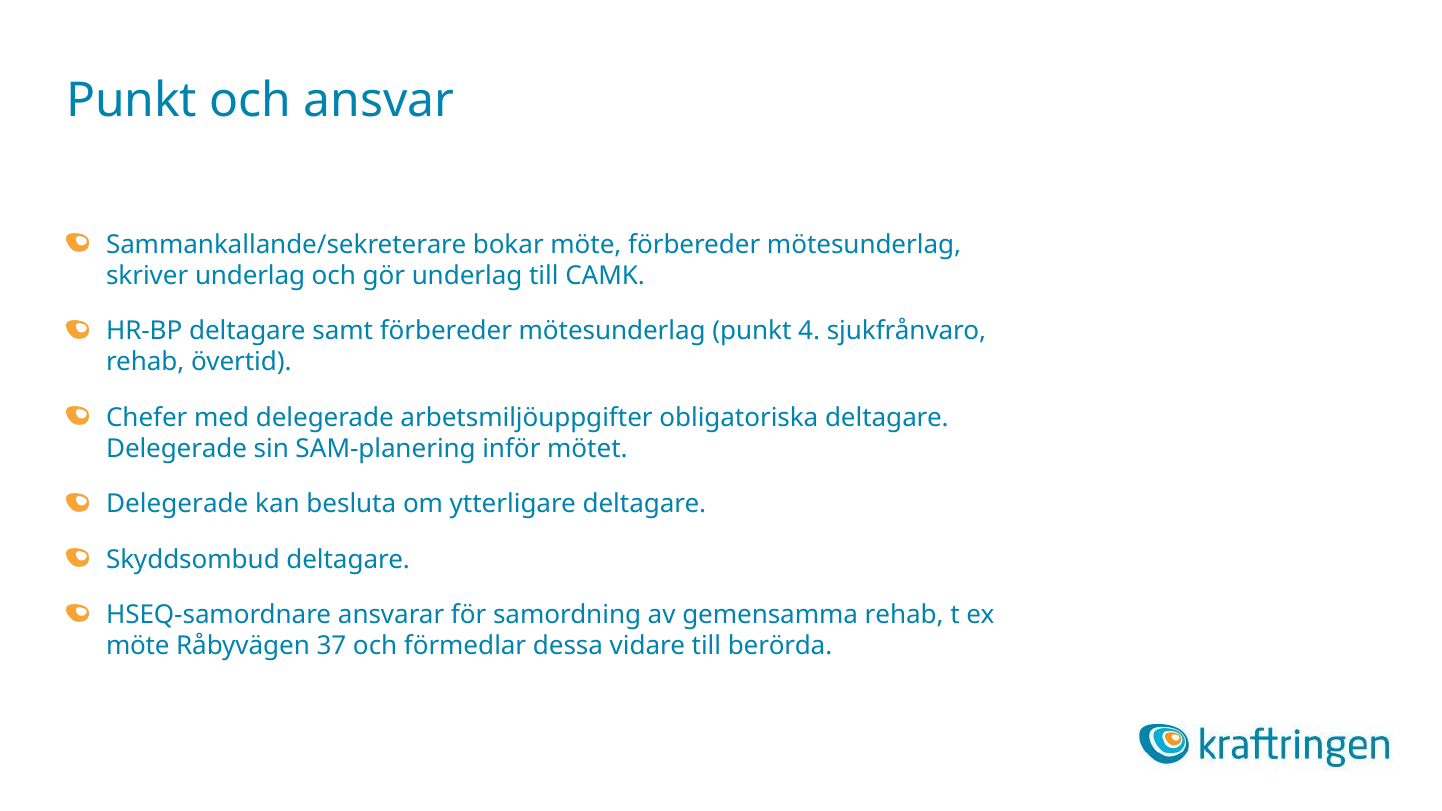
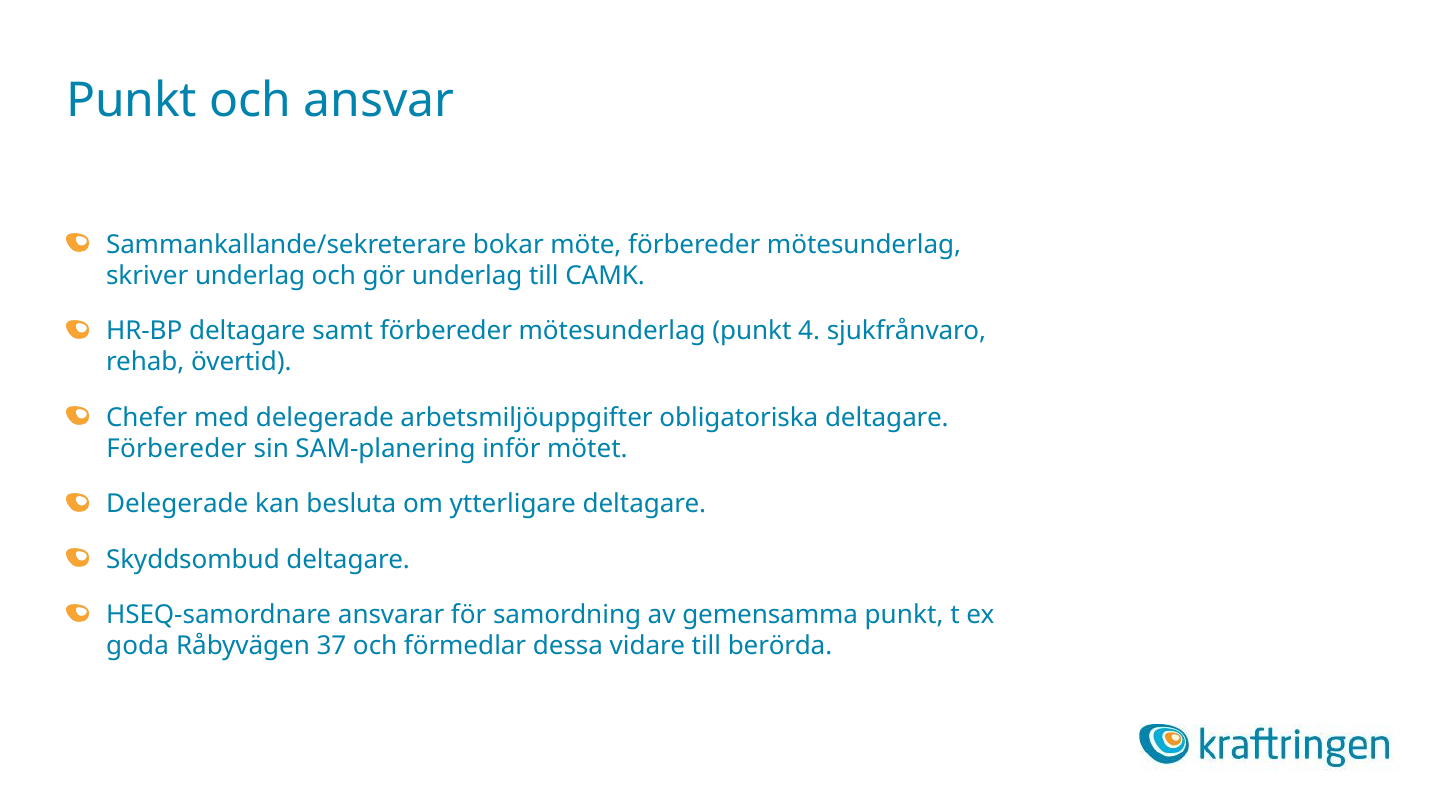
Delegerade: Delegerade -> Förbereder (176, 449)
gemensamma rehab: rehab -> punkt (904, 615)
möte: möte -> goda (138, 646)
